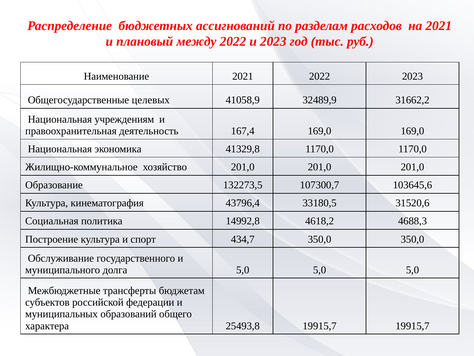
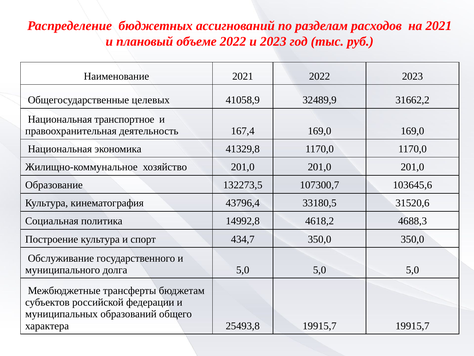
между: между -> объеме (197, 42)
учреждениям: учреждениям -> транспортное (124, 119)
